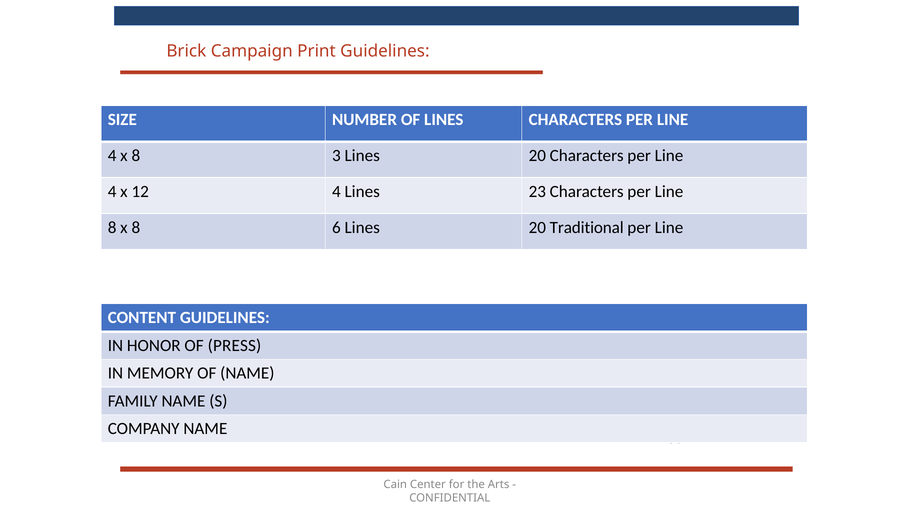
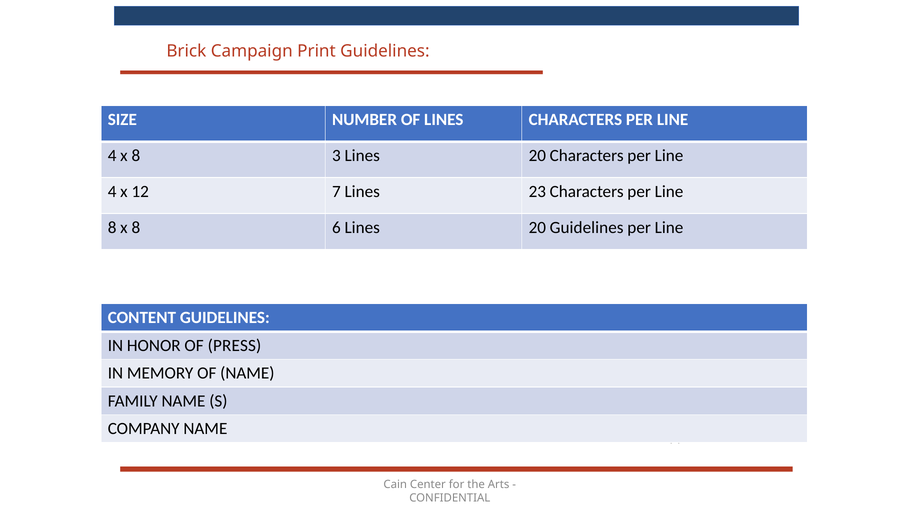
12 4: 4 -> 7 (336, 192)
20 Traditional: Traditional -> Guidelines (587, 228)
